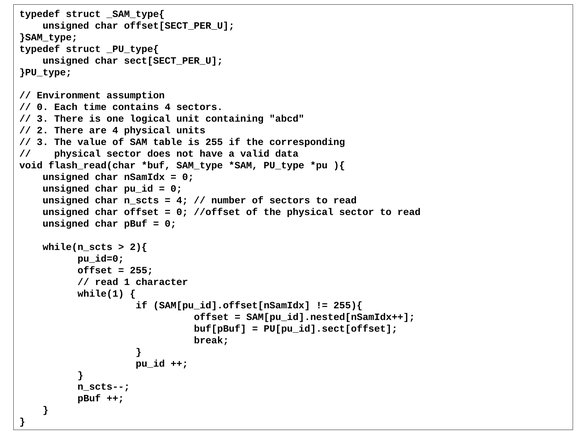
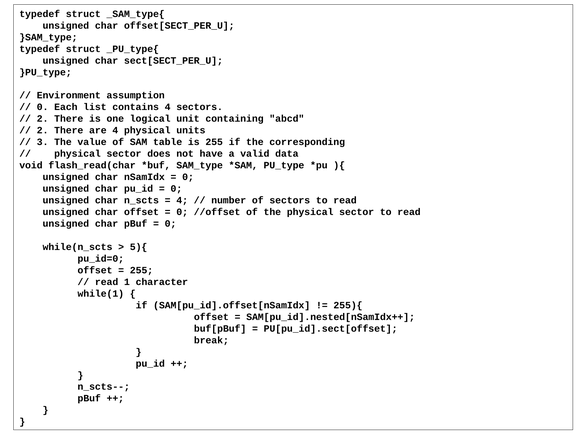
time: time -> list (95, 107)
3: 3 -> 2 (43, 119)
2){: 2){ -> 5){ (139, 247)
